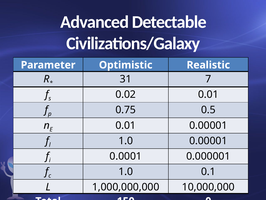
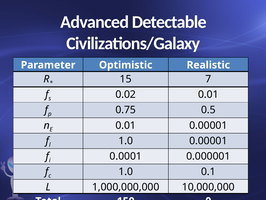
31: 31 -> 15 (126, 79)
